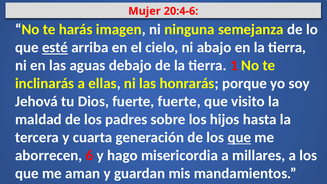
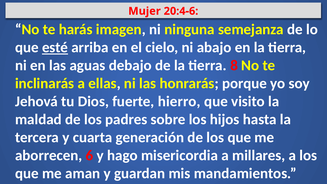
1: 1 -> 8 (234, 65)
fuerte fuerte: fuerte -> hierro (179, 101)
que underline: present -> none (239, 137)
